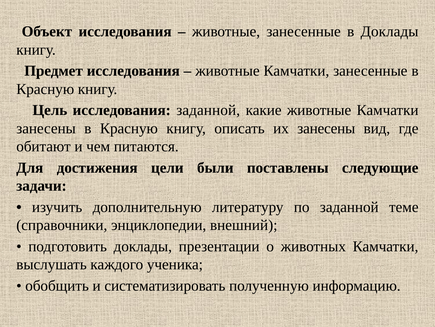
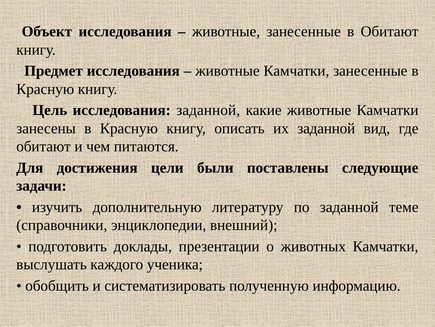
в Доклады: Доклады -> Обитают (390, 32)
их занесены: занесены -> заданной (326, 128)
